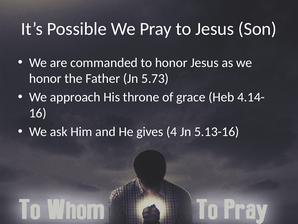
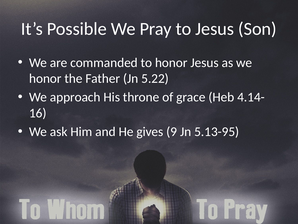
5.73: 5.73 -> 5.22 (155, 78)
4: 4 -> 9 (172, 131)
5.13-16: 5.13-16 -> 5.13-95 (217, 131)
